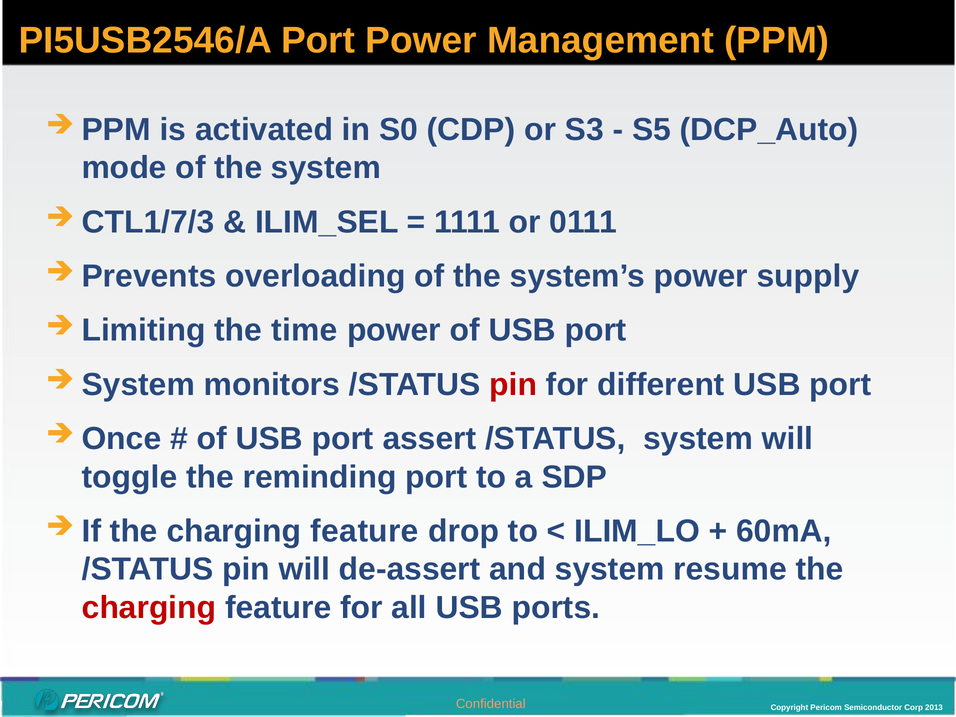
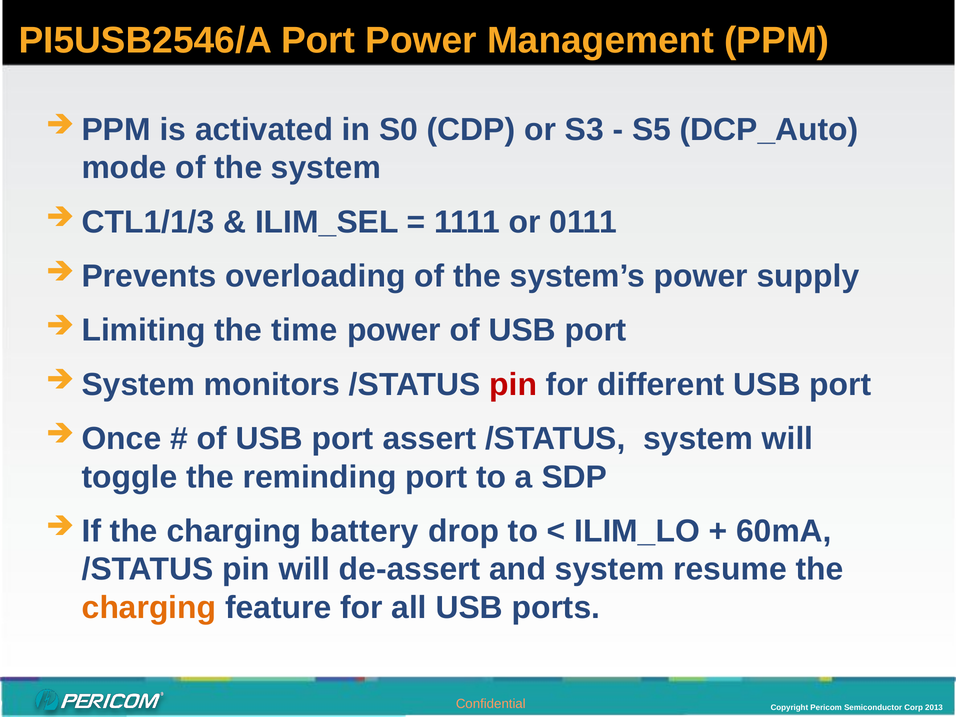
CTL1/7/3: CTL1/7/3 -> CTL1/1/3 (148, 222)
If the charging feature: feature -> battery (365, 531)
charging colour: red -> orange (149, 608)
